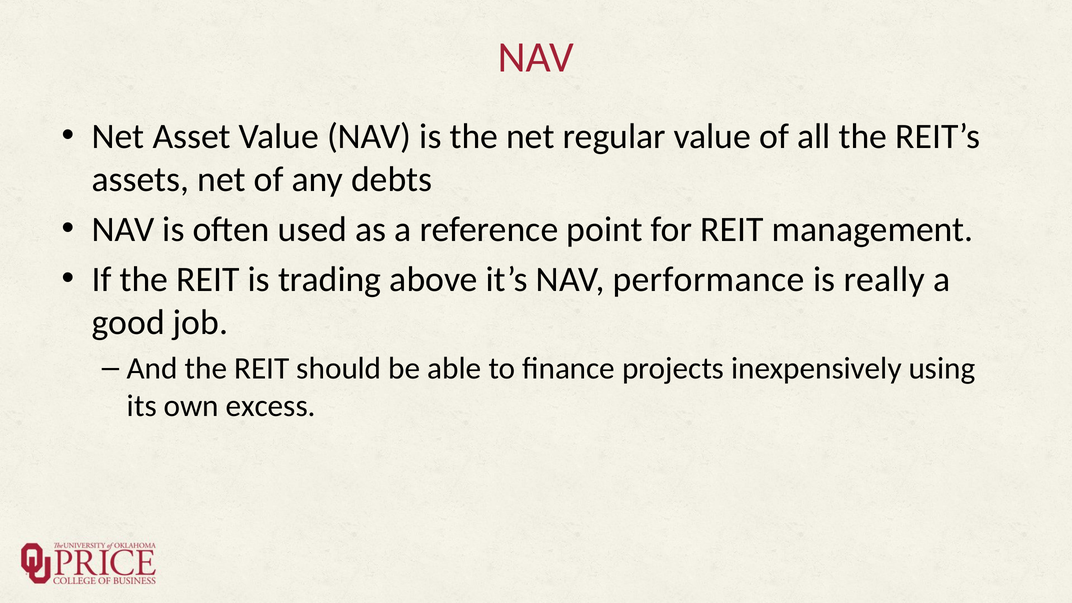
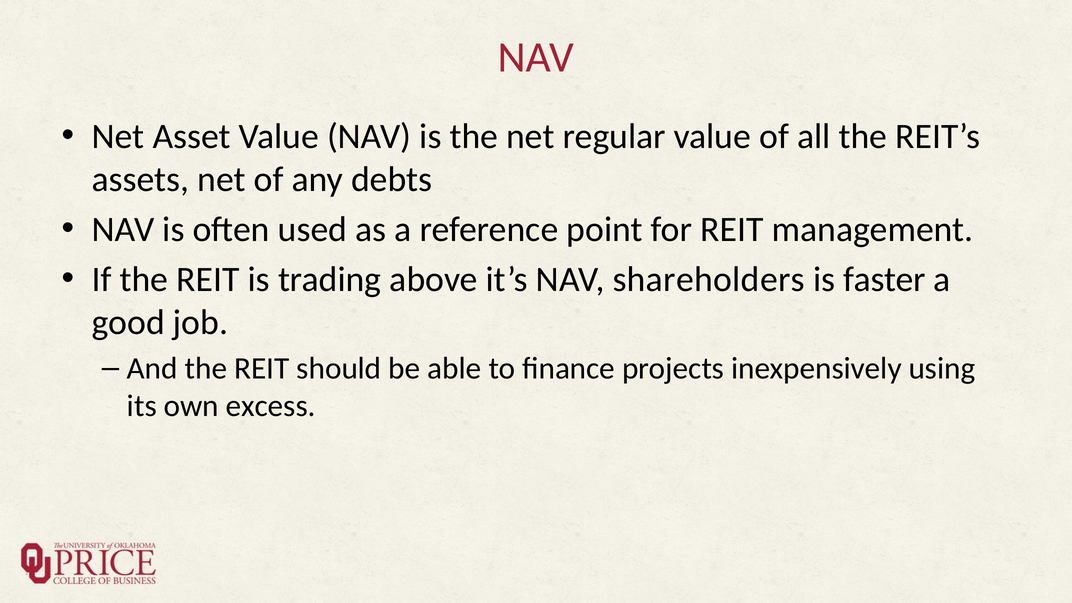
performance: performance -> shareholders (709, 280)
really: really -> faster (884, 280)
